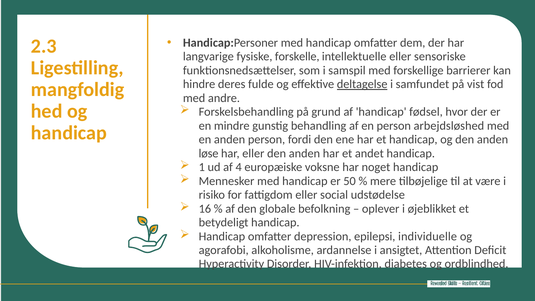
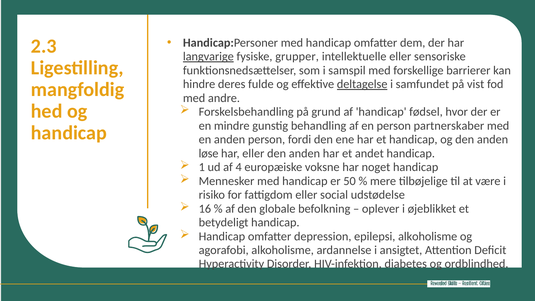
langvarige underline: none -> present (208, 57)
forskelle: forskelle -> grupper (297, 57)
arbejdsløshed: arbejdsløshed -> partnerskaber (449, 126)
epilepsi individuelle: individuelle -> alkoholisme (428, 236)
